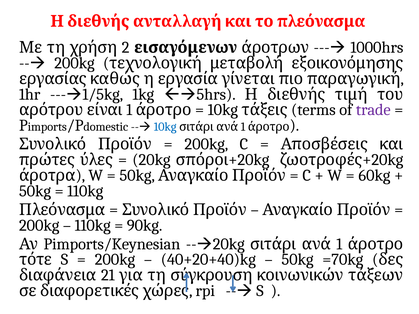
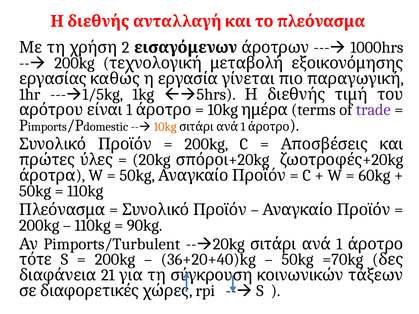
τάξεις: τάξεις -> ημέρα (265, 110)
10kg colour: blue -> orange (165, 127)
Pimports/Keynesian: Pimports/Keynesian -> Pimports/Turbulent (112, 244)
40+20+40)kg: 40+20+40)kg -> 36+20+40)kg (208, 260)
